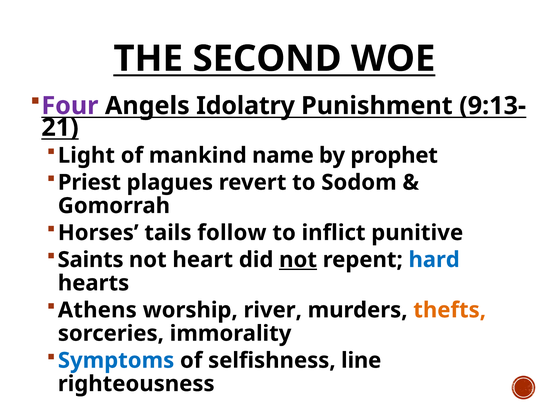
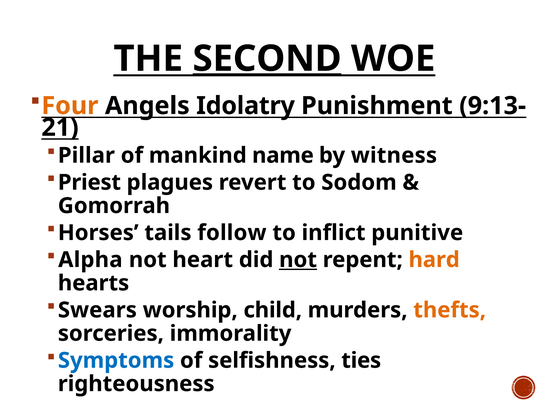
SECOND underline: none -> present (267, 59)
Four colour: purple -> orange (70, 106)
Light: Light -> Pillar (86, 155)
prophet: prophet -> witness (394, 155)
Saints: Saints -> Alpha (90, 260)
hard colour: blue -> orange (434, 260)
Athens: Athens -> Swears (97, 310)
river: river -> child (273, 310)
line: line -> ties (361, 360)
